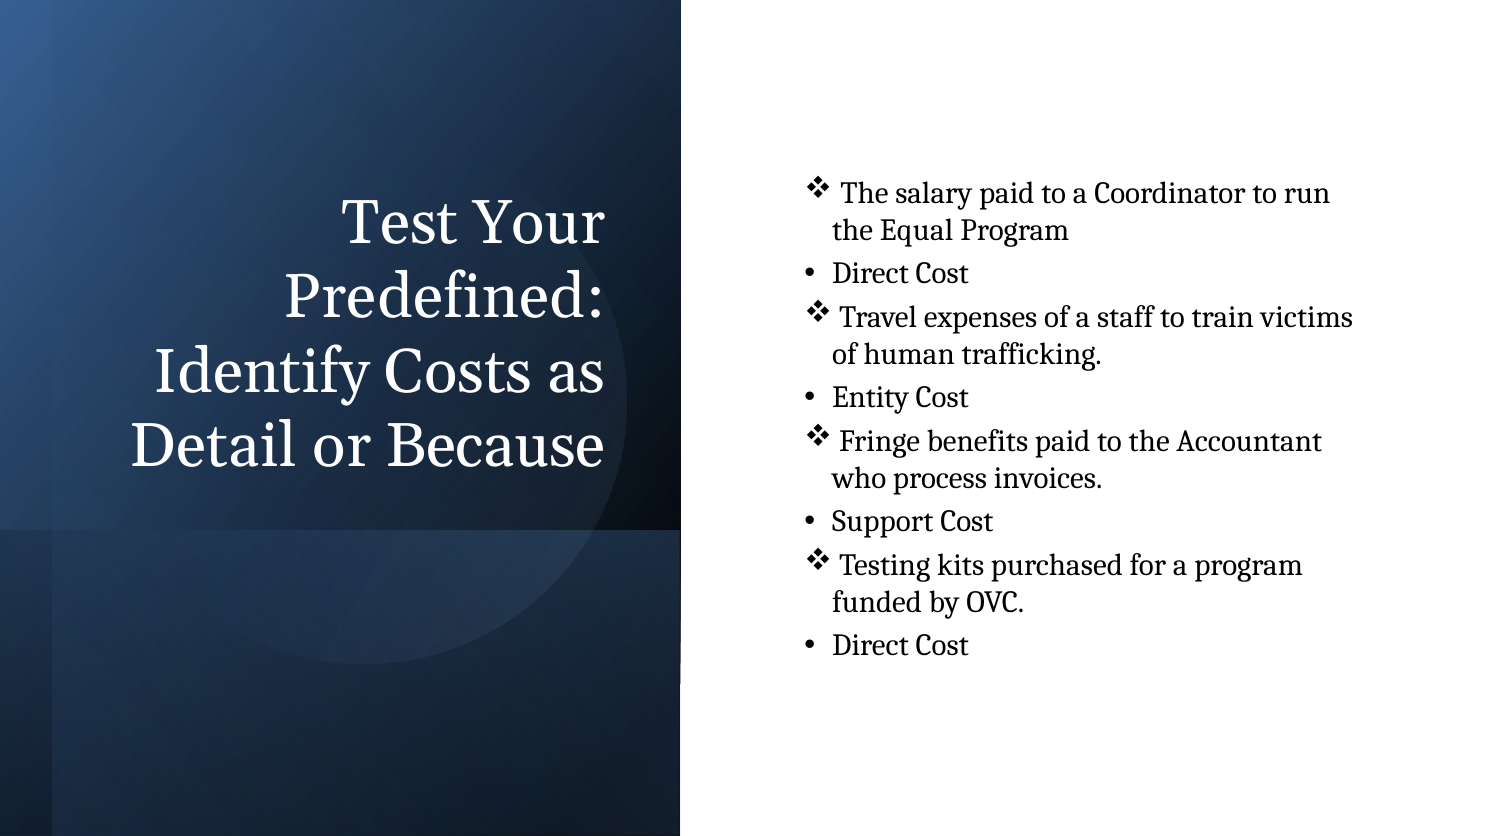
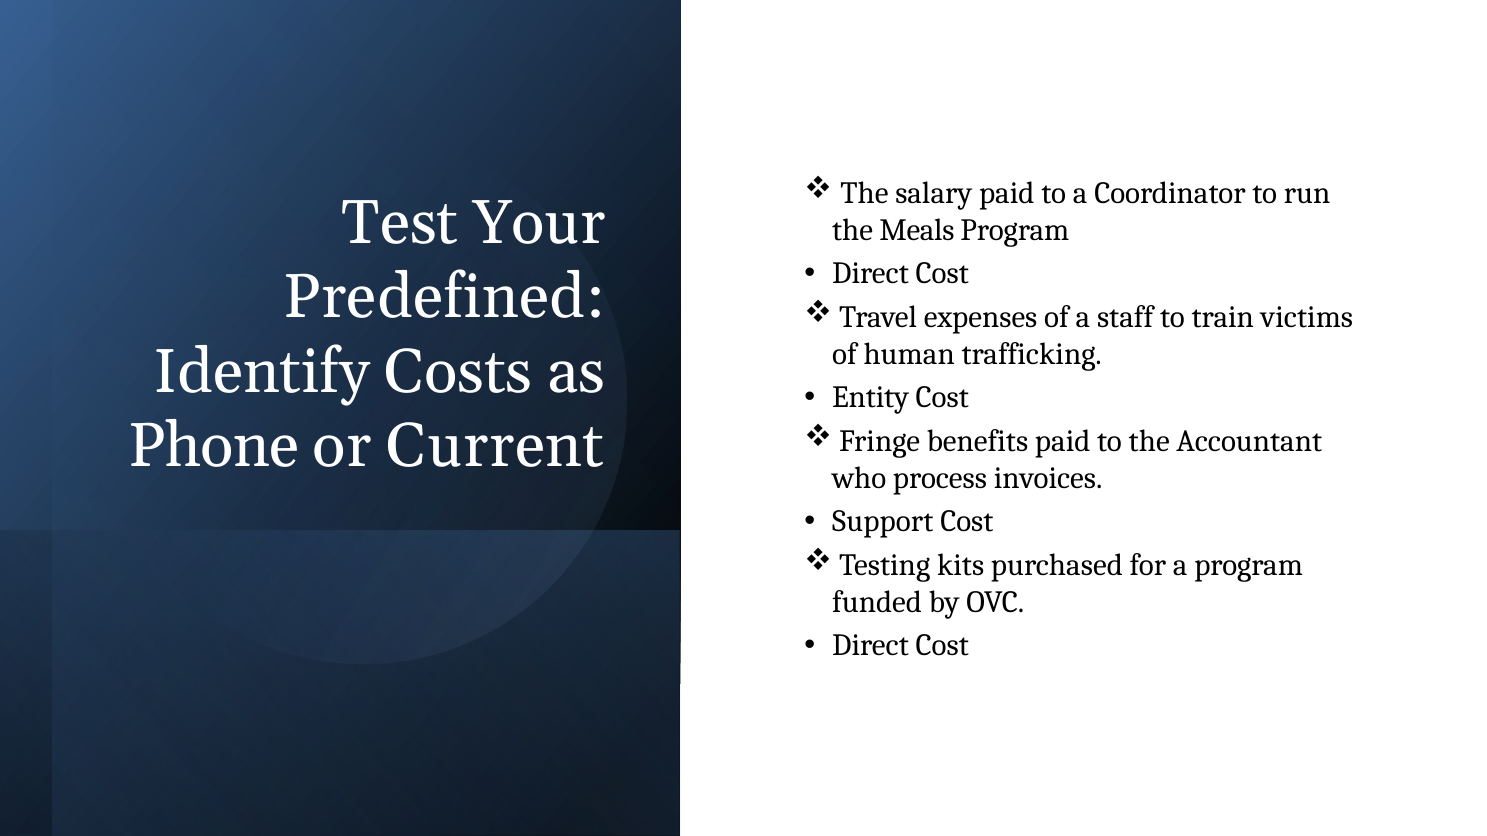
Equal: Equal -> Meals (917, 230)
Detail: Detail -> Phone (214, 446)
Because: Because -> Current (496, 446)
